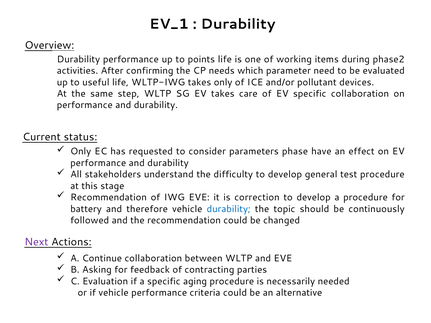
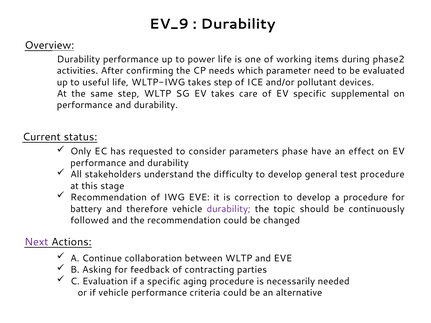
EV_1: EV_1 -> EV_9 (169, 24)
points: points -> power (201, 59)
takes only: only -> step (223, 82)
specific collaboration: collaboration -> supplemental (360, 94)
durability colour: blue -> purple (229, 209)
